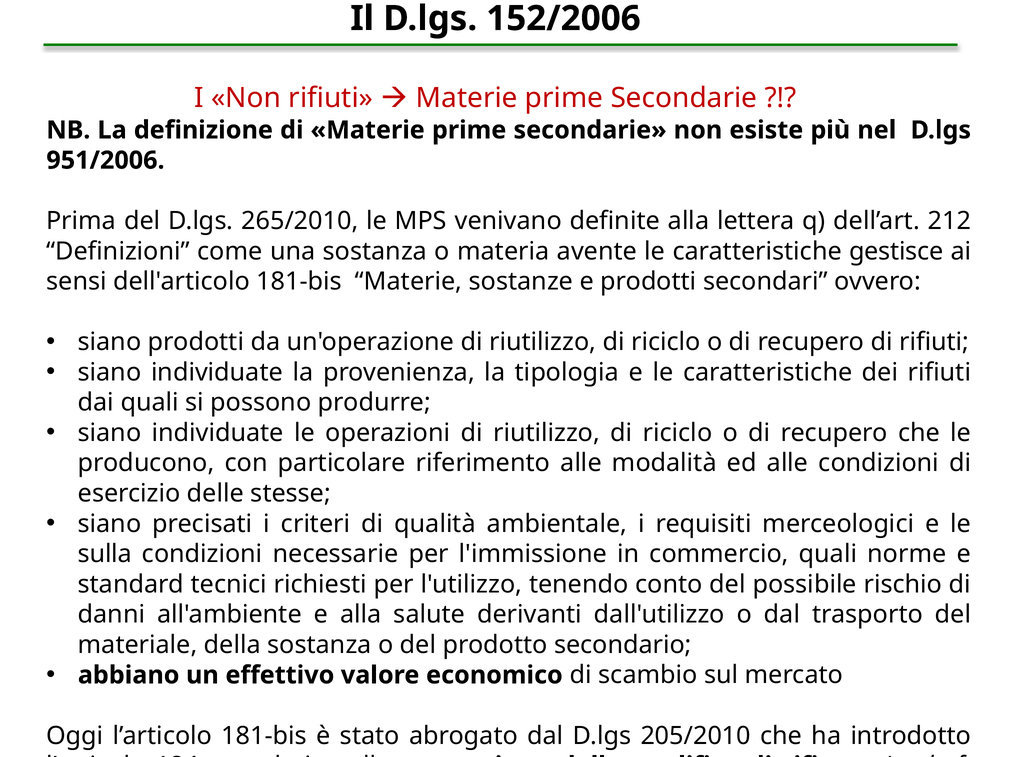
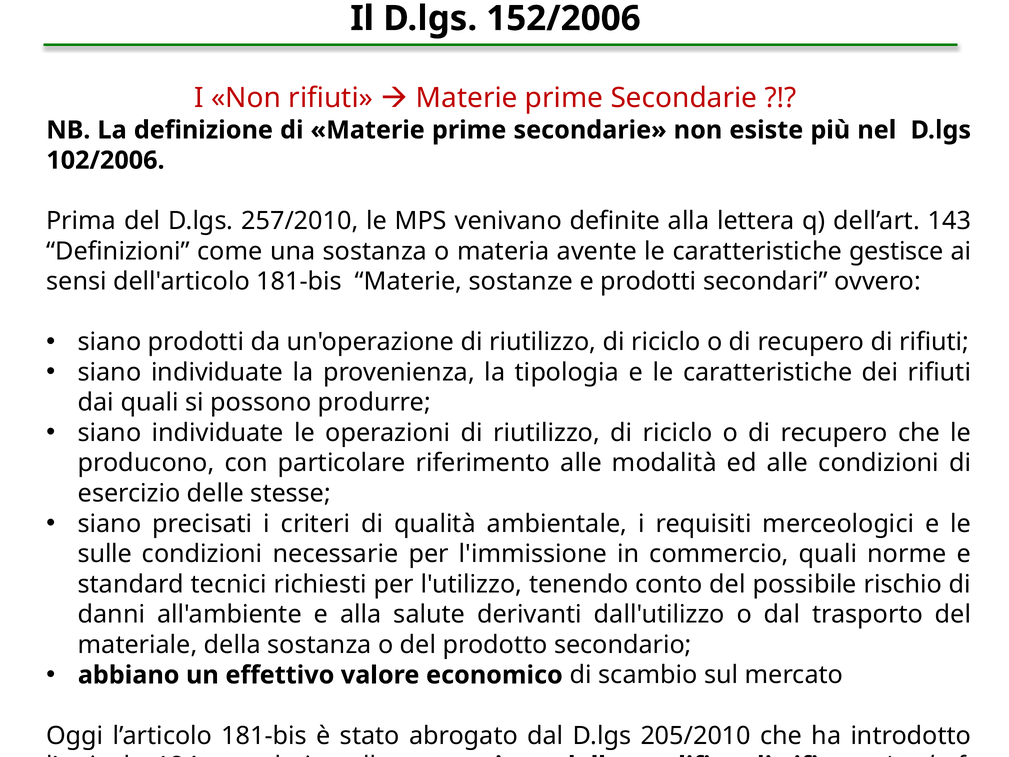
951/2006: 951/2006 -> 102/2006 (105, 160)
265/2010: 265/2010 -> 257/2010 (300, 221)
212: 212 -> 143 (949, 221)
sulla: sulla -> sulle (105, 554)
